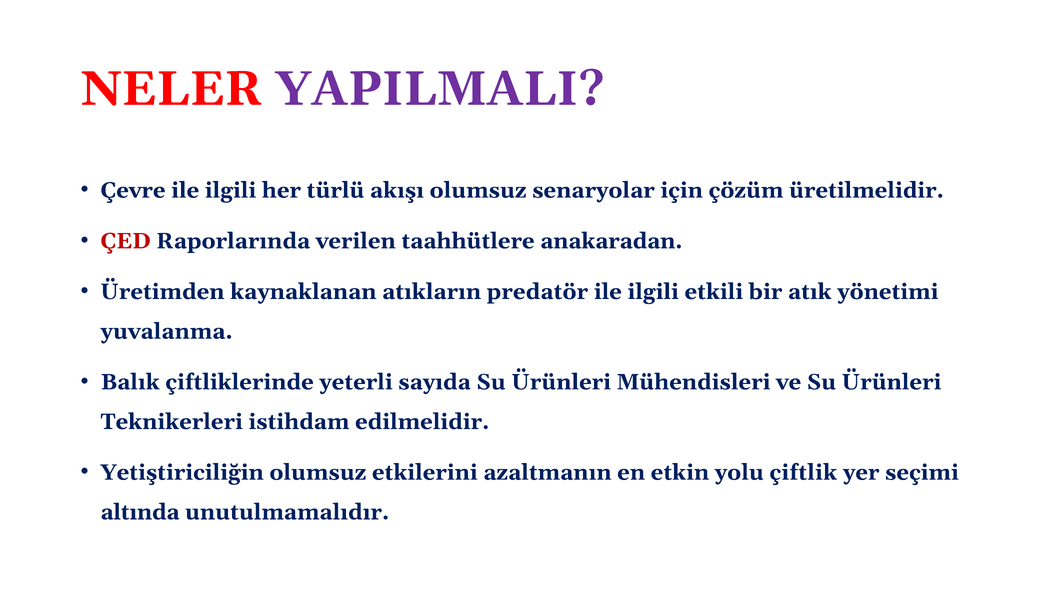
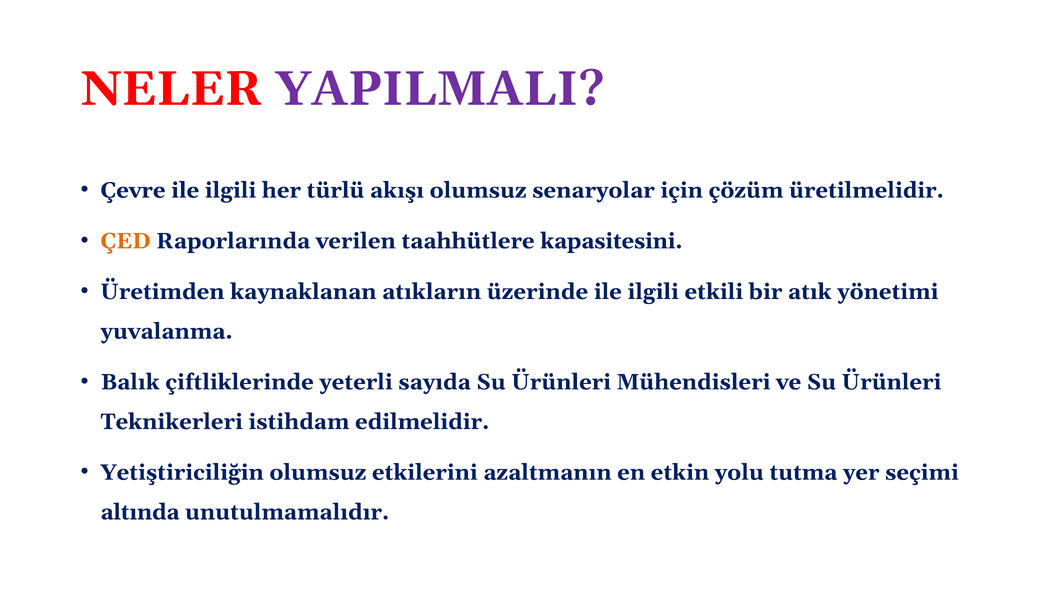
ÇED colour: red -> orange (126, 241)
anakaradan: anakaradan -> kapasitesini (611, 241)
predatör: predatör -> üzerinde (537, 292)
çiftlik: çiftlik -> tutma (803, 473)
